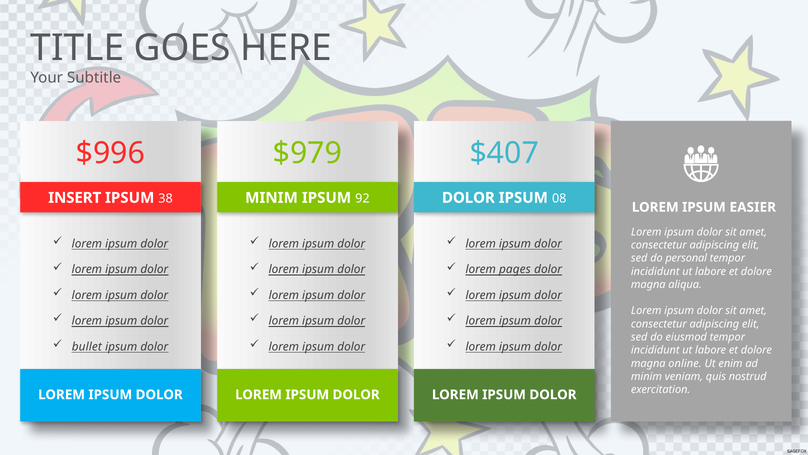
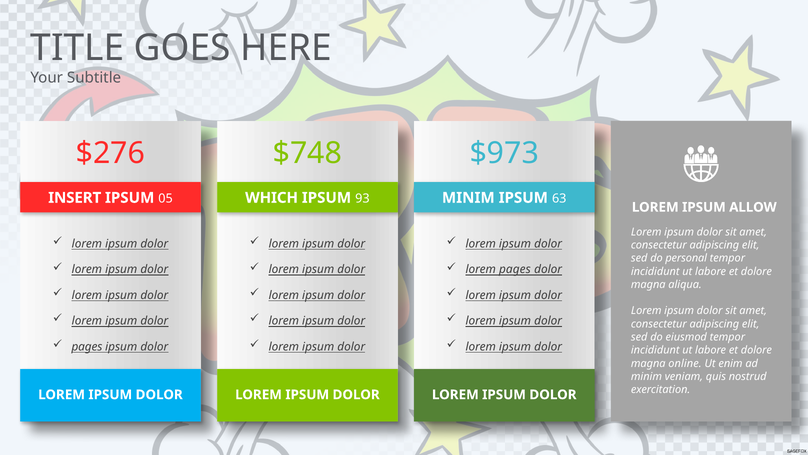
$996: $996 -> $276 (111, 153)
$979: $979 -> $748 (307, 153)
$407: $407 -> $973 (504, 153)
38: 38 -> 05 (166, 198)
MINIM: MINIM -> WHICH (272, 198)
92: 92 -> 93 (362, 198)
DOLOR: DOLOR -> MINIM (468, 198)
08: 08 -> 63 (559, 198)
EASIER: EASIER -> ALLOW (753, 207)
bullet: bullet -> pages (87, 346)
